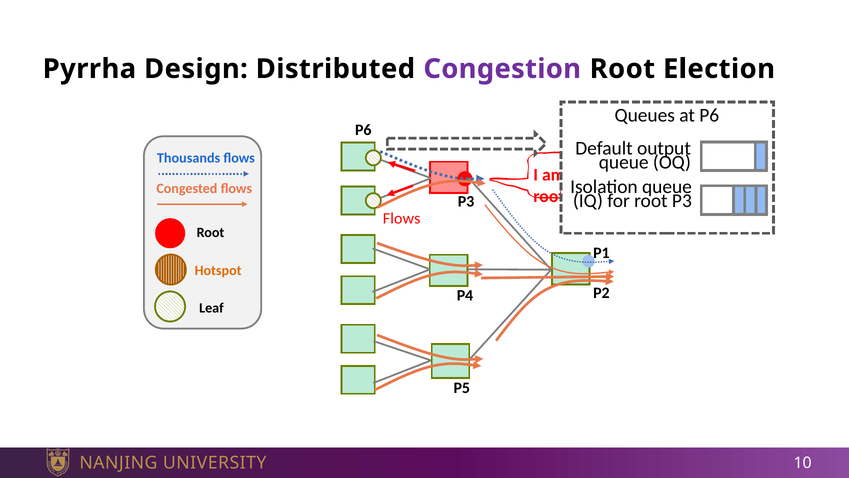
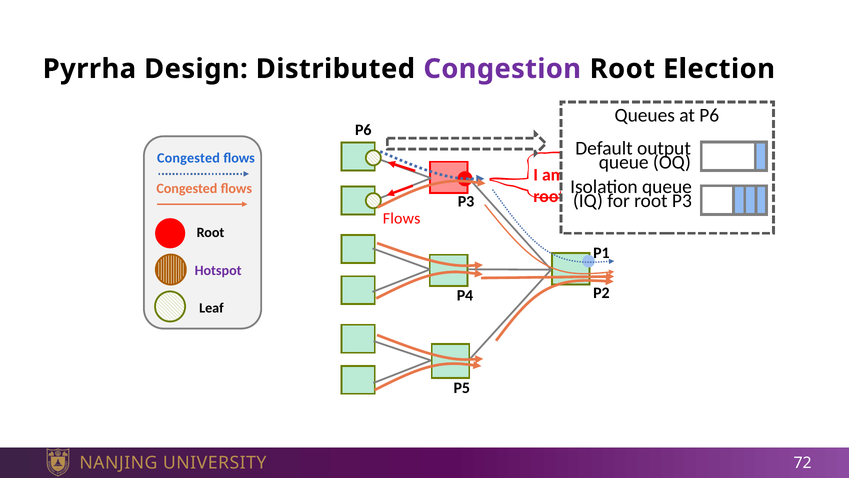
Thousands: Thousands -> Congested (189, 158)
Hotspot colour: orange -> purple (218, 270)
10: 10 -> 72 (803, 462)
